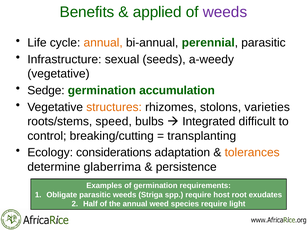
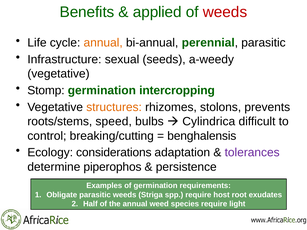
weeds colour: purple -> red (225, 12)
Sedge: Sedge -> Stomp (46, 91)
accumulation: accumulation -> intercropping (177, 91)
varieties: varieties -> prevents (267, 107)
Integrated: Integrated -> Cylindrica (209, 122)
transplanting: transplanting -> benghalensis (202, 136)
tolerances colour: orange -> purple (252, 153)
glaberrima: glaberrima -> piperophos (112, 167)
